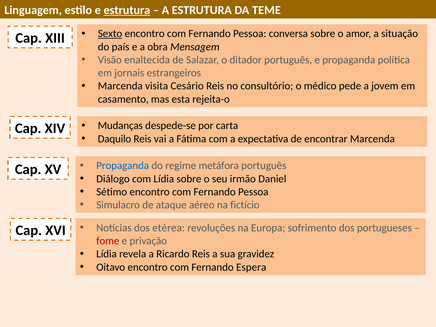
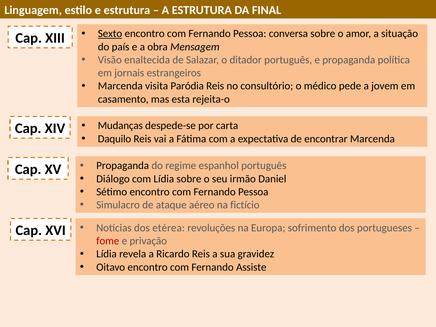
estrutura underline: present -> none (127, 10)
TEME: TEME -> FINAL (267, 10)
Cesário: Cesário -> Paródia (187, 86)
Propaganda colour: blue -> black (123, 166)
metáfora: metáfora -> espanhol (219, 166)
Espera: Espera -> Assiste (251, 267)
